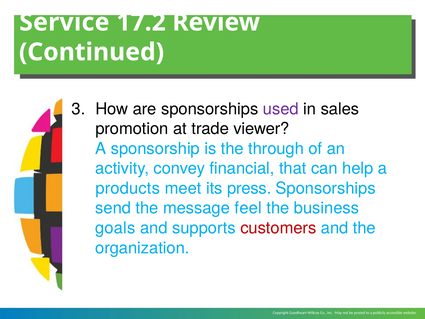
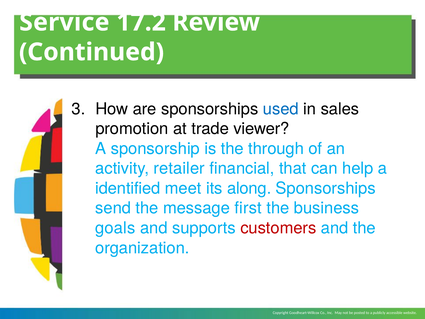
used colour: purple -> blue (281, 109)
convey: convey -> retailer (179, 168)
products: products -> identified (128, 188)
press: press -> along (249, 188)
feel: feel -> first (248, 208)
